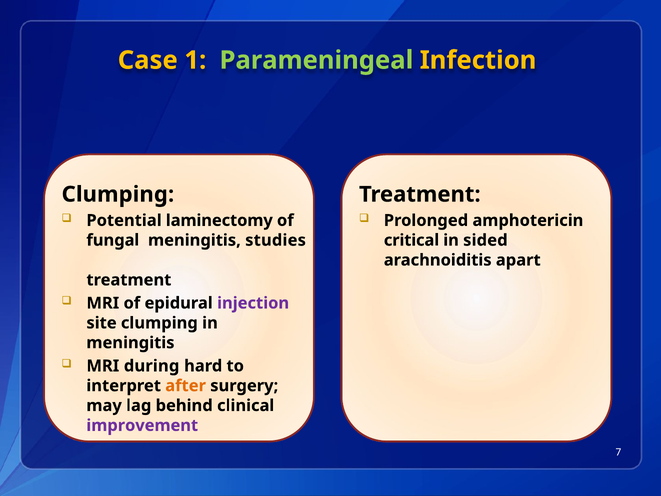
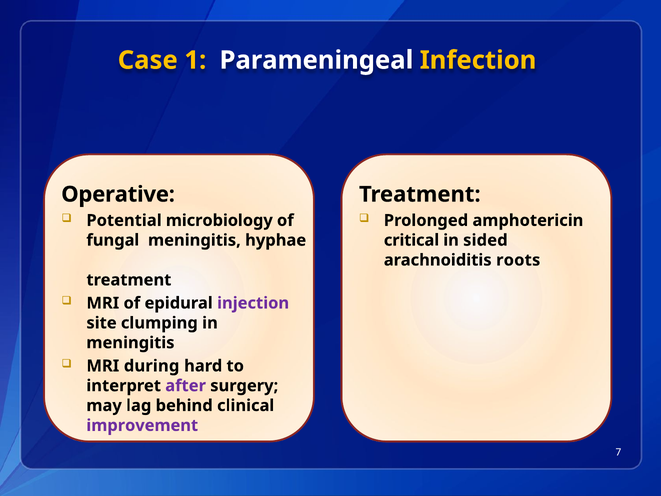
Parameningeal colour: light green -> white (316, 60)
Clumping: Clumping -> Operative (118, 194)
laminectomy: laminectomy -> microbiology (219, 220)
studies: studies -> hyphae (276, 240)
apart: apart -> roots (518, 260)
after colour: orange -> purple (186, 386)
